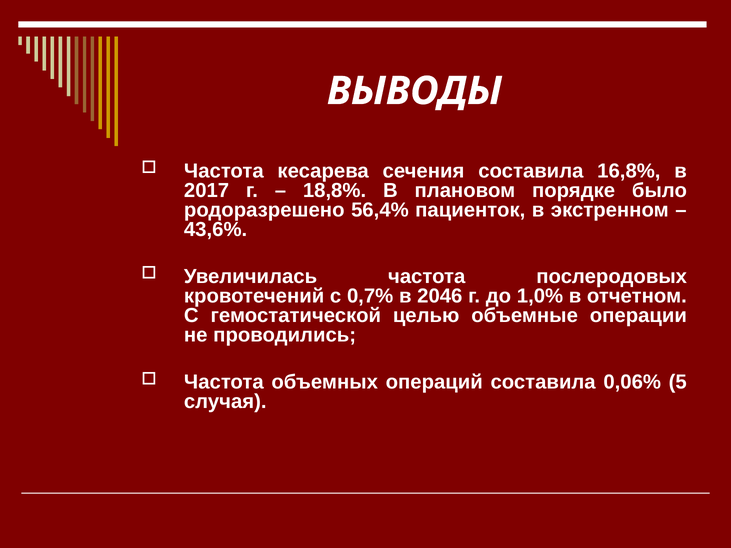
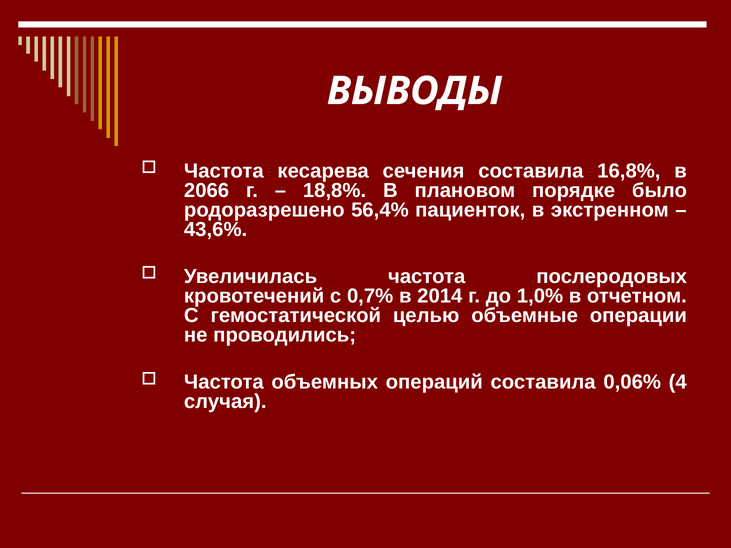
2017: 2017 -> 2066 (207, 190)
2046: 2046 -> 2014 (440, 296)
5: 5 -> 4 (678, 382)
